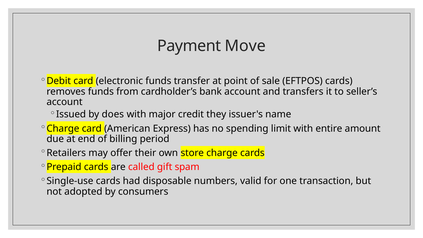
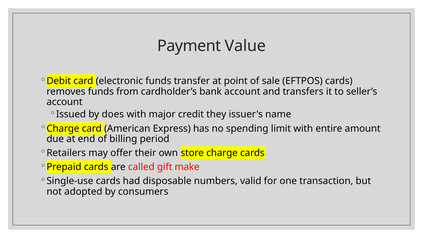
Move: Move -> Value (245, 46)
spam: spam -> make (187, 167)
